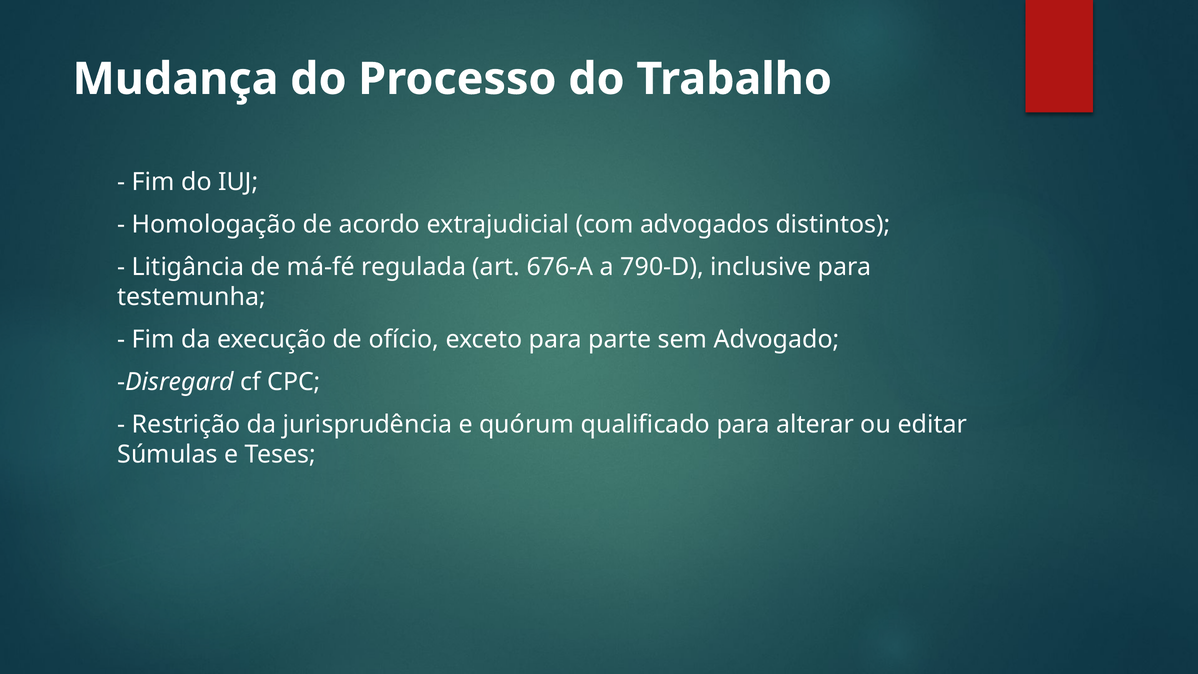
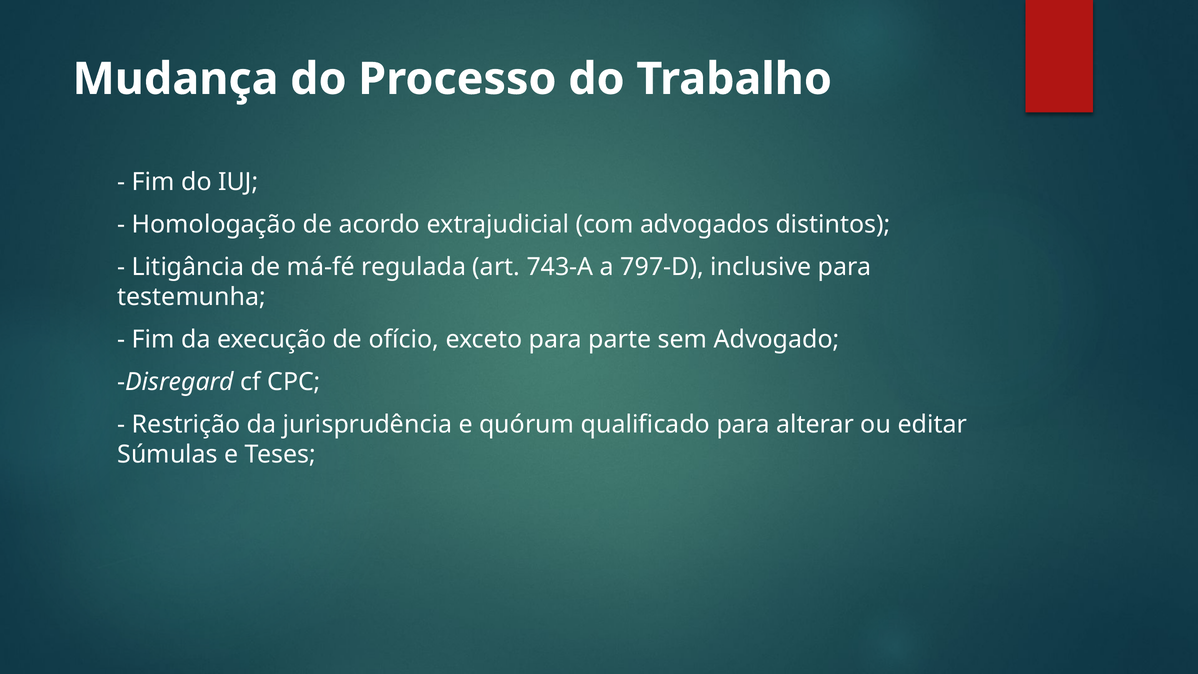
676-A: 676-A -> 743-A (560, 267)
790-D: 790-D -> 797-D (662, 267)
